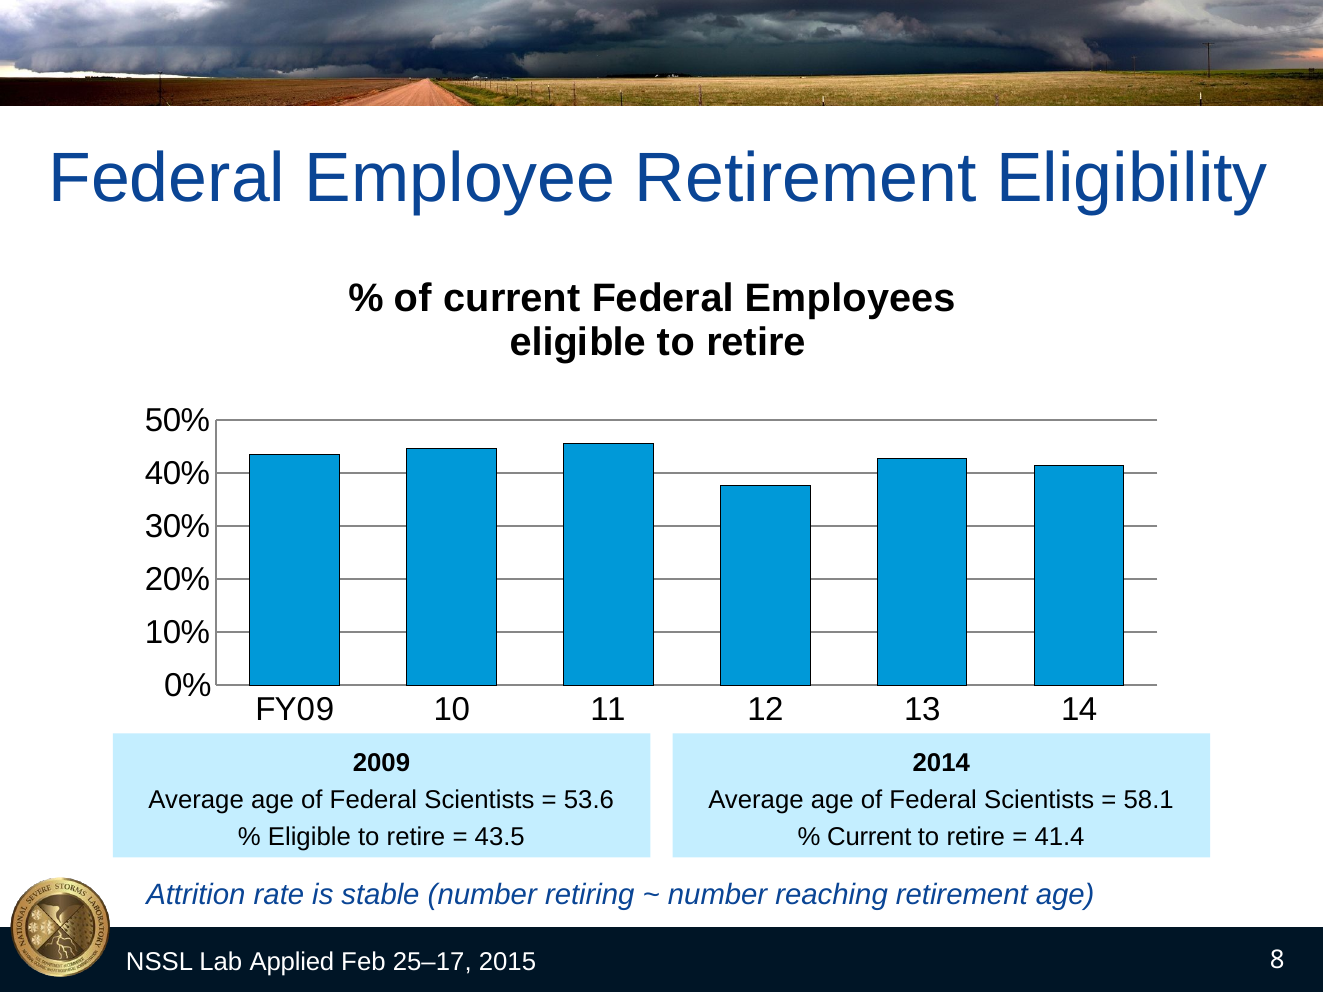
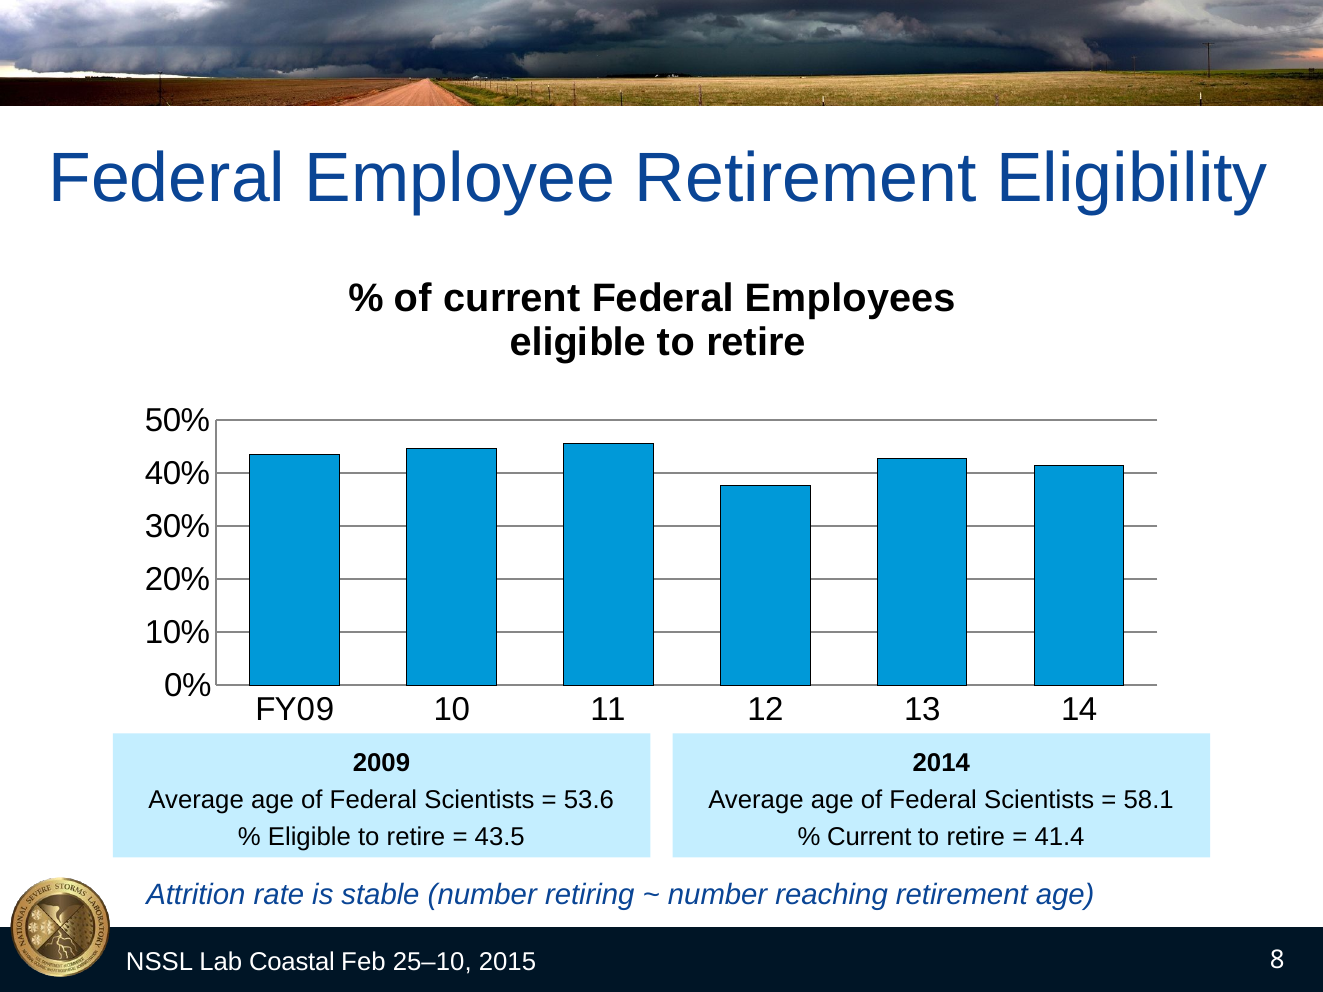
Applied: Applied -> Coastal (292, 962)
25–17: 25–17 -> 25–10 (432, 962)
